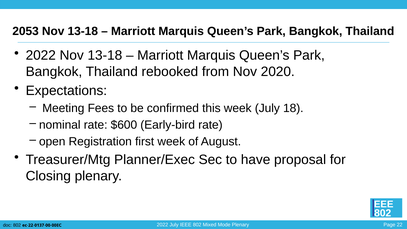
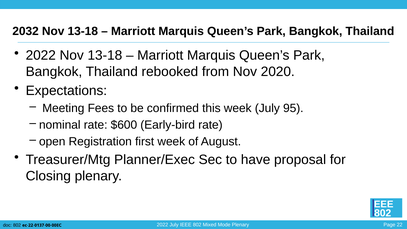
2053: 2053 -> 2032 (26, 31)
18: 18 -> 95 (293, 108)
